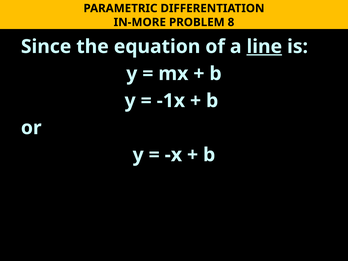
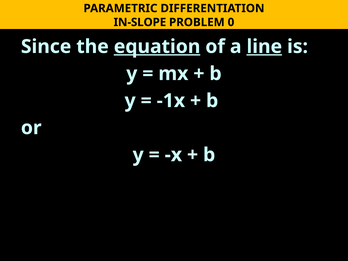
IN-MORE: IN-MORE -> IN-SLOPE (140, 22)
8: 8 -> 0 (231, 22)
equation underline: none -> present (157, 47)
